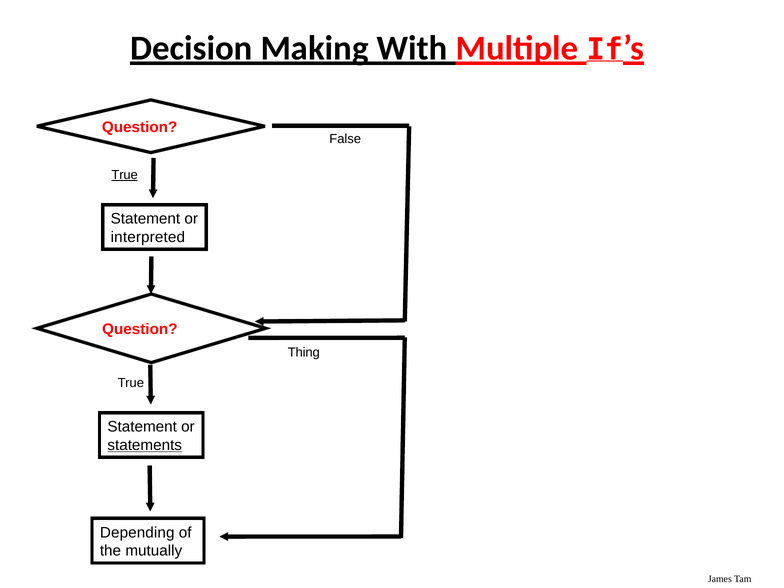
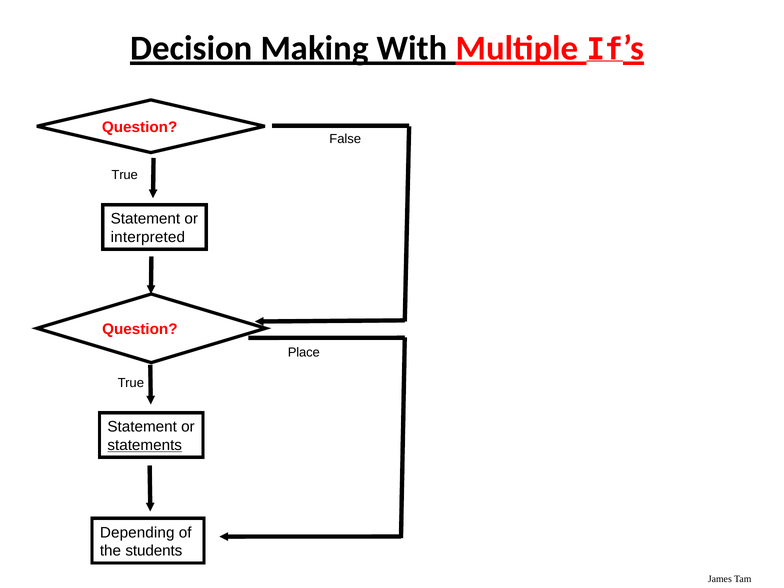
True underline: present -> none (125, 175)
Thing: Thing -> Place (304, 352)
mutually: mutually -> students (154, 551)
